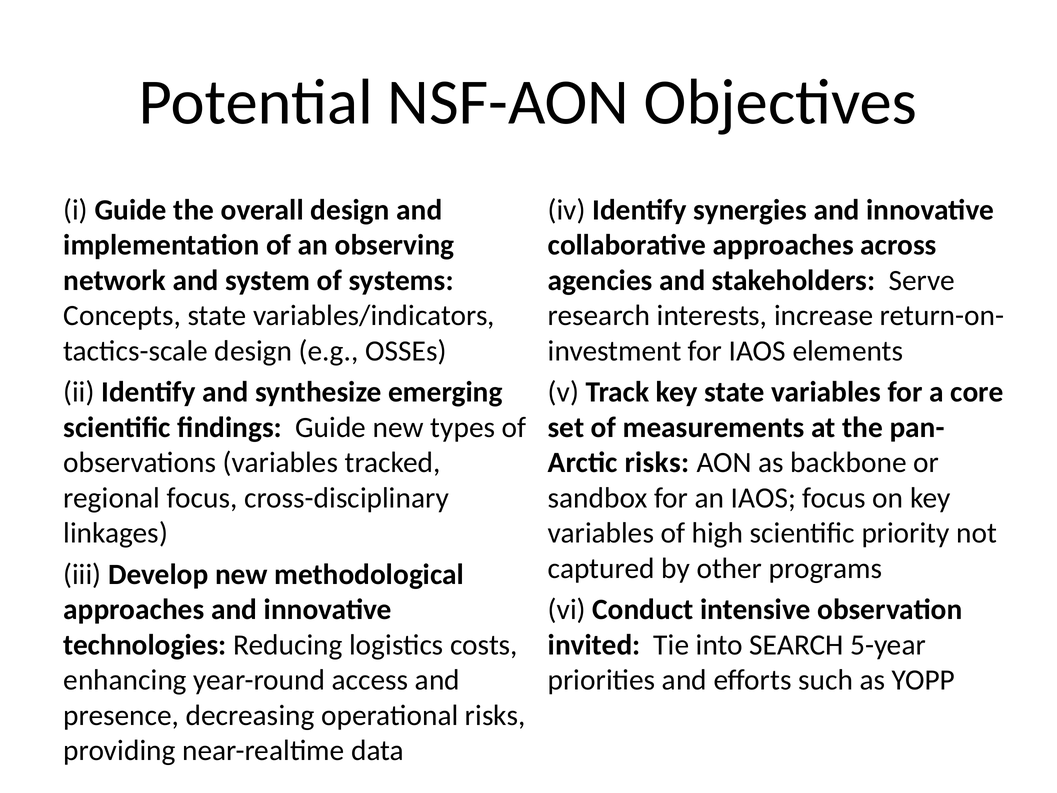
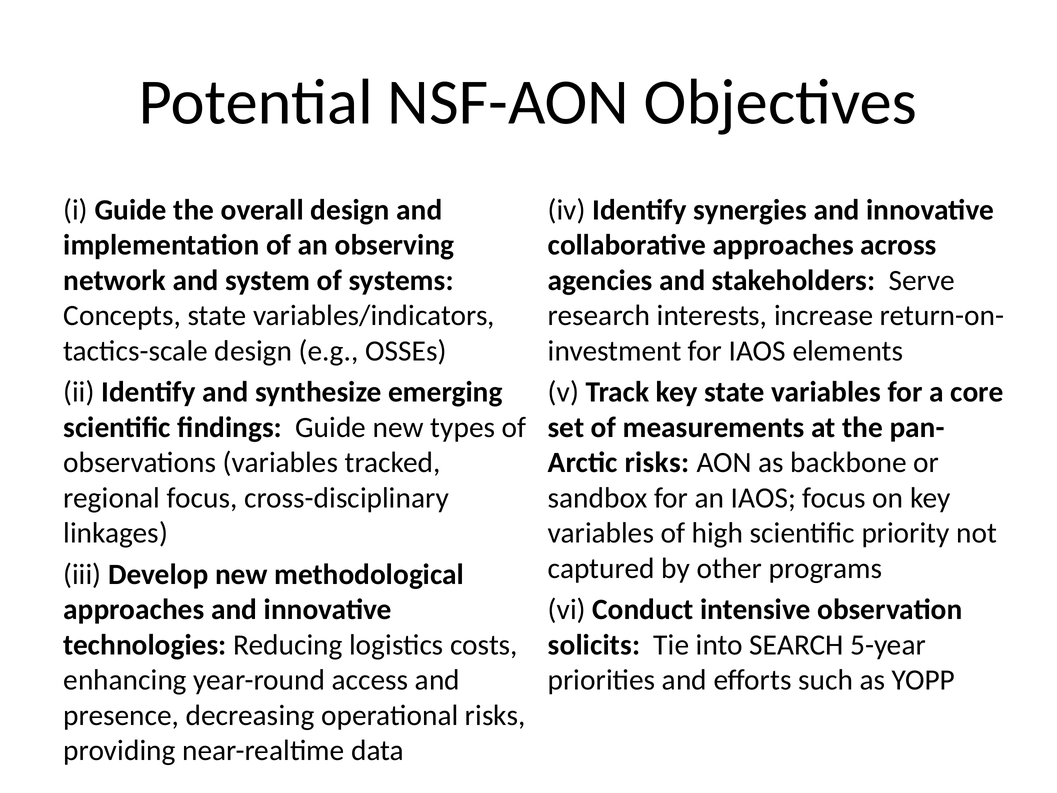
invited: invited -> solicits (594, 645)
